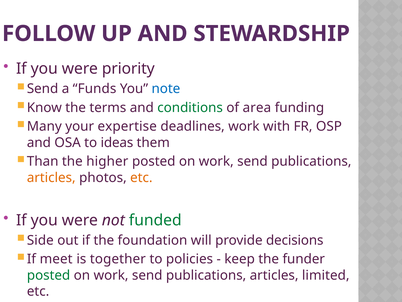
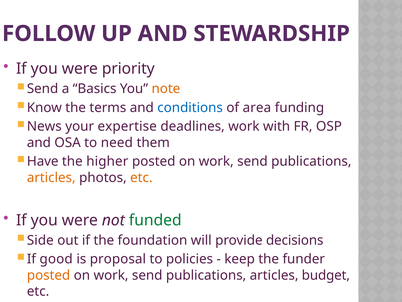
Funds: Funds -> Basics (95, 89)
note colour: blue -> orange (166, 89)
conditions colour: green -> blue (190, 107)
Many: Many -> News (44, 126)
ideas: ideas -> need (117, 142)
Than: Than -> Have (43, 161)
meet: meet -> good (56, 259)
together: together -> proposal (118, 259)
posted colour: green -> orange (49, 275)
limited: limited -> budget (326, 275)
